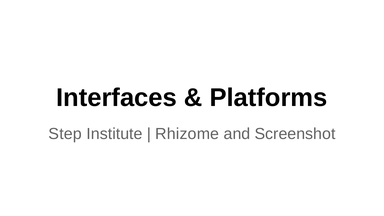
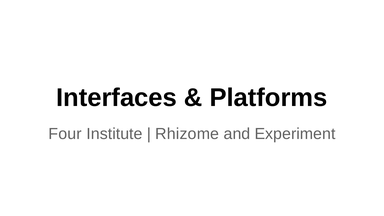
Step: Step -> Four (65, 134)
Screenshot: Screenshot -> Experiment (295, 134)
